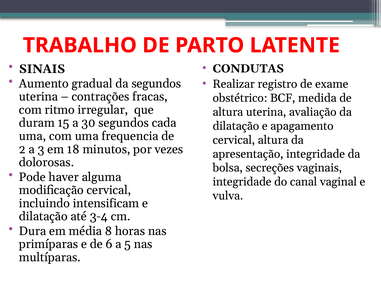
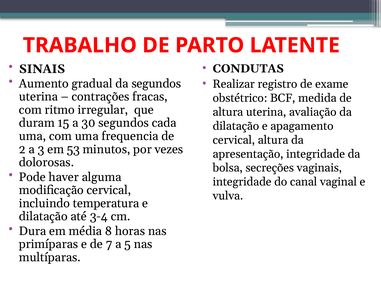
18: 18 -> 53 (73, 149)
intensificam: intensificam -> temperatura (106, 203)
6: 6 -> 7 (109, 244)
